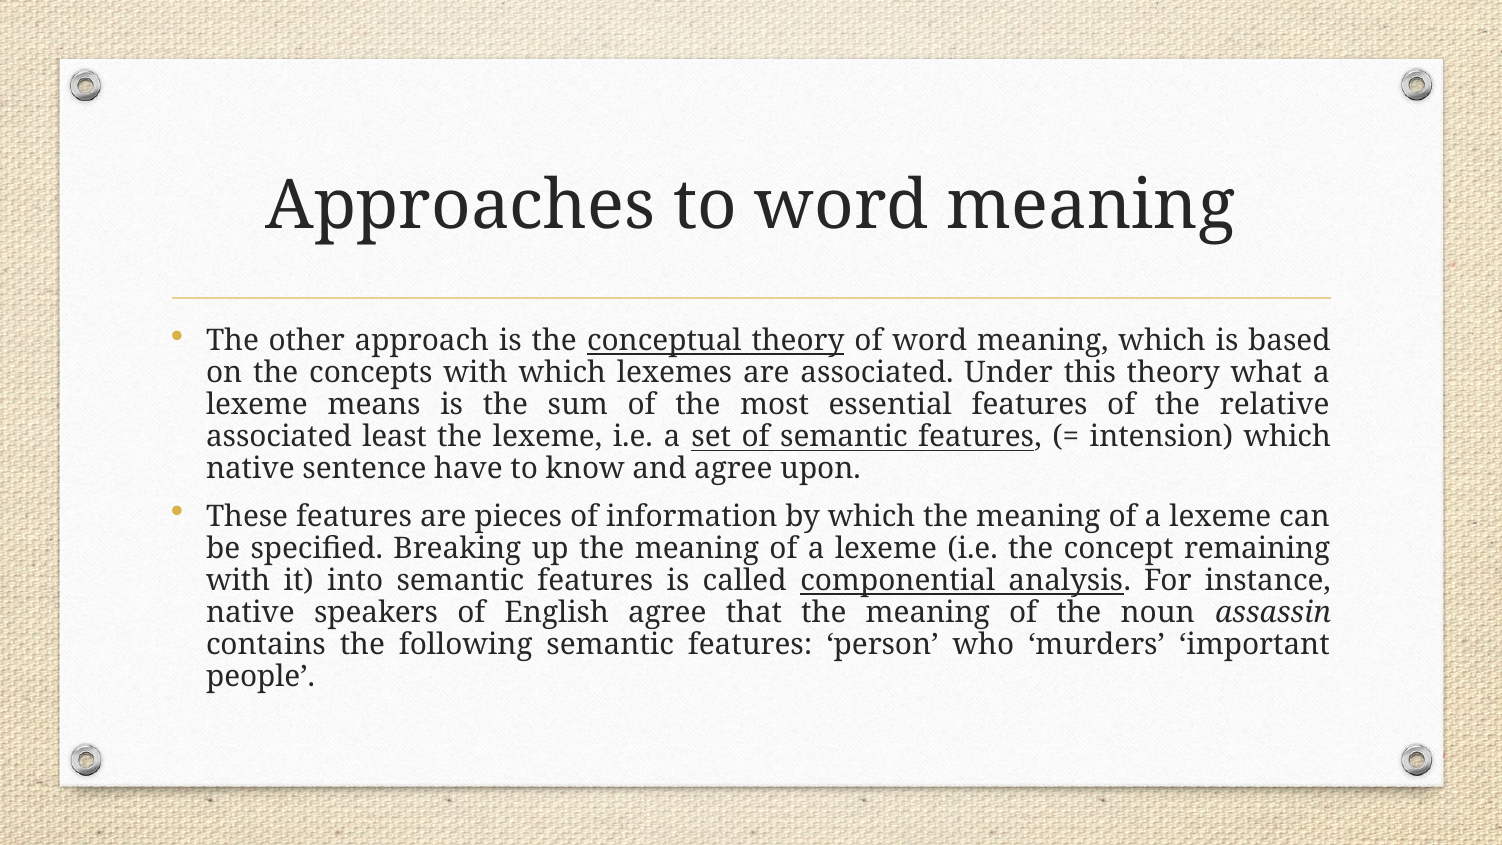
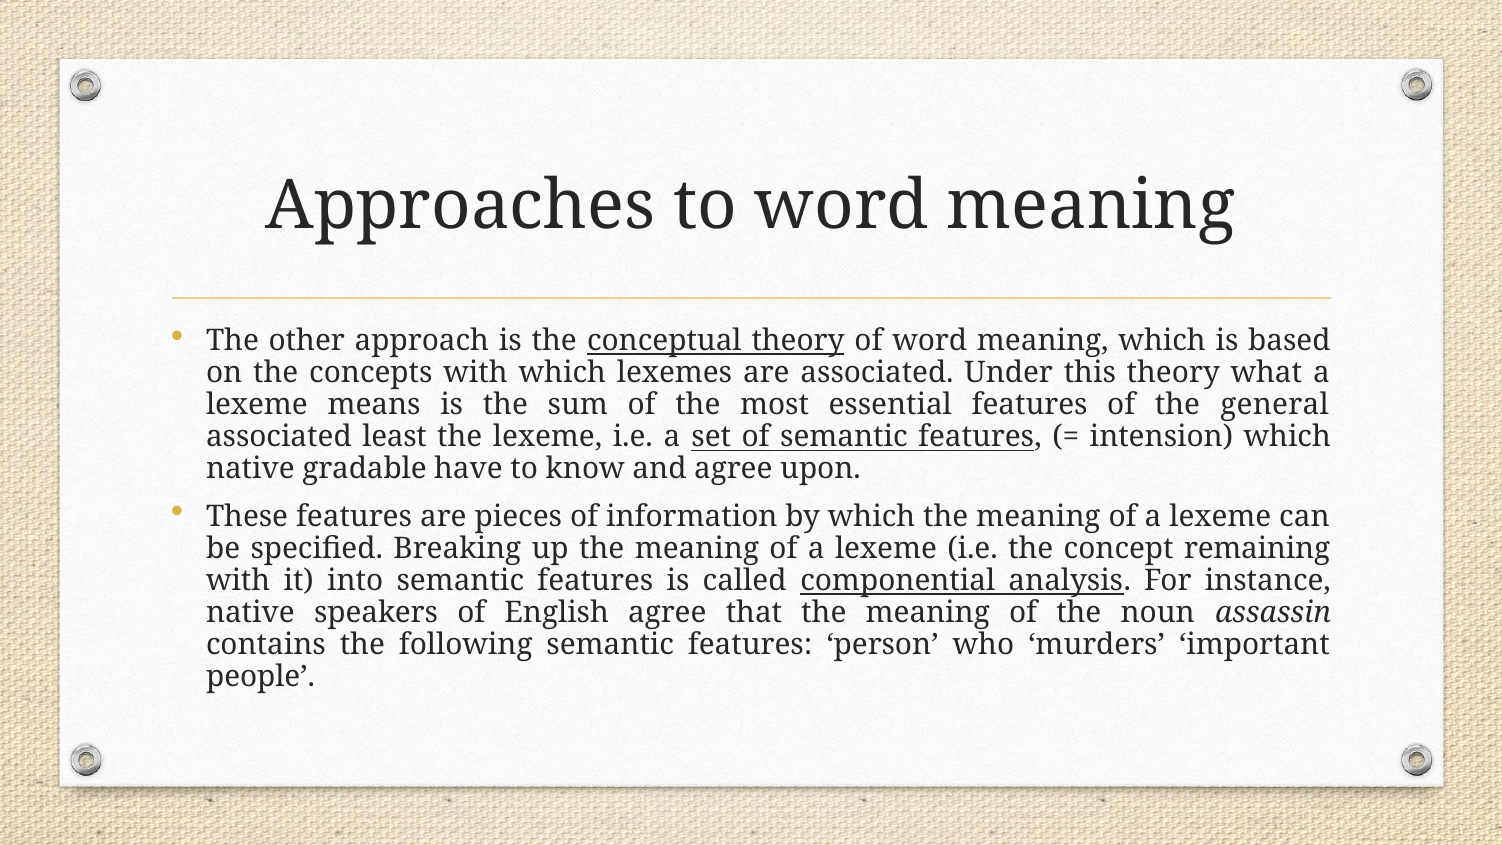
relative: relative -> general (1275, 405)
sentence: sentence -> gradable (365, 469)
